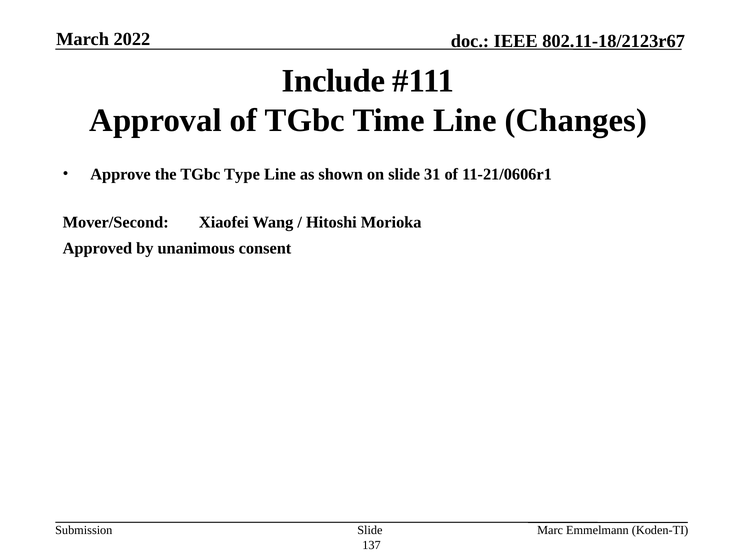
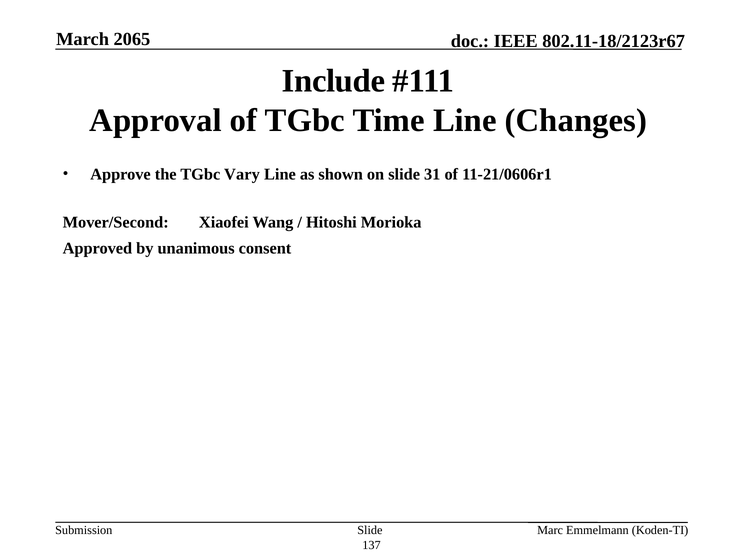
2022: 2022 -> 2065 (132, 39)
Type: Type -> Vary (242, 174)
